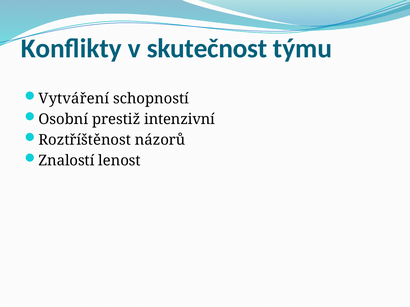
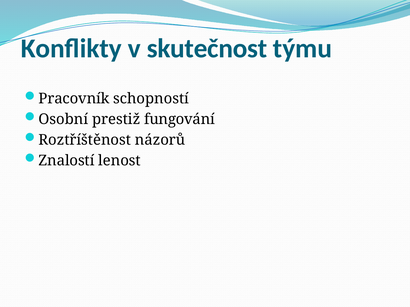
Vytváření: Vytváření -> Pracovník (74, 99)
intenzivní: intenzivní -> fungování (180, 119)
